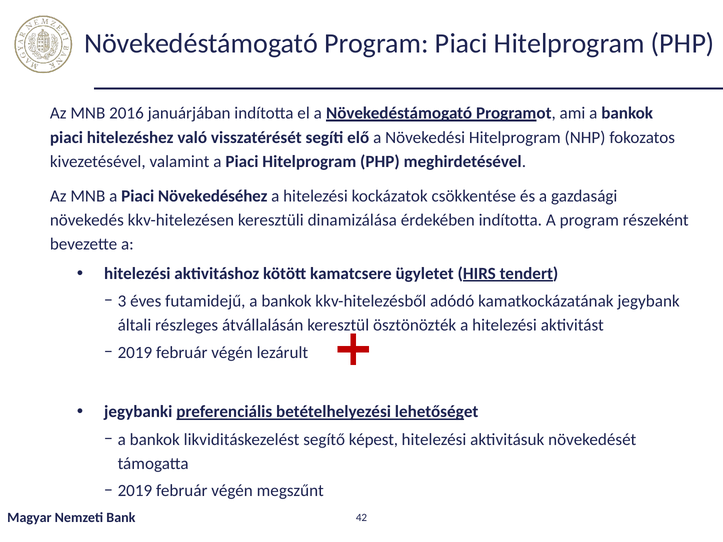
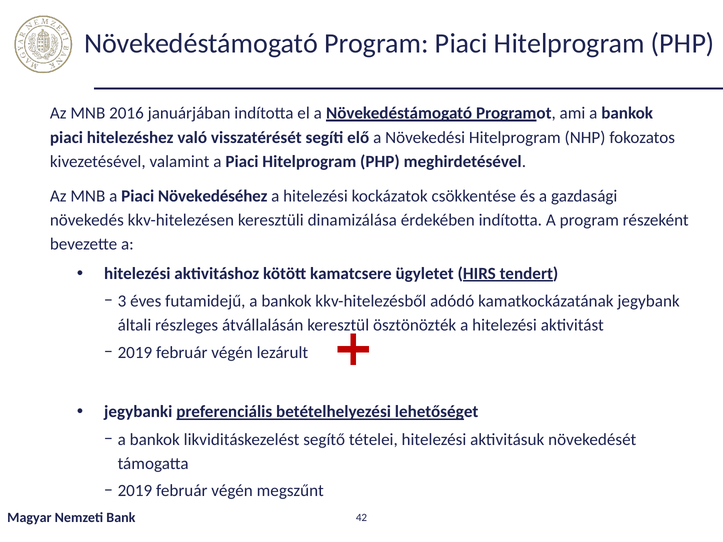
képest: képest -> tételei (373, 440)
